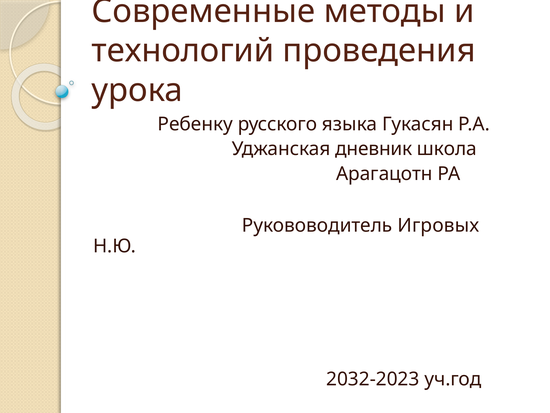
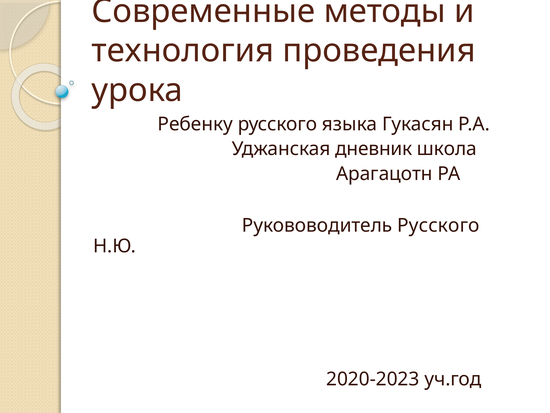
технологий: технологий -> технология (183, 51)
Рукововодитель Игровых: Игровых -> Русского (438, 225)
2032-2023: 2032-2023 -> 2020-2023 (373, 379)
